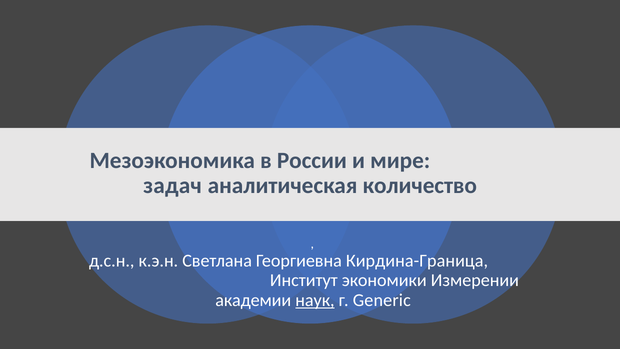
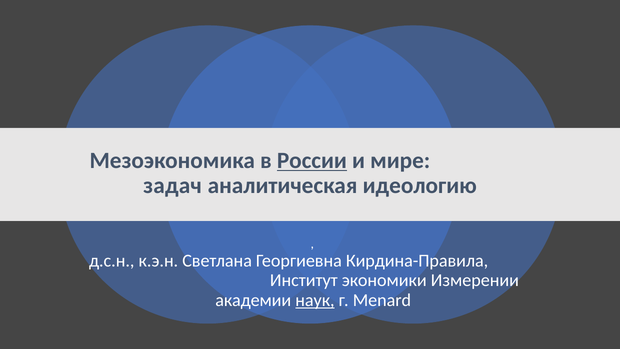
России underline: none -> present (312, 160)
количество: количество -> идеологию (420, 185)
Кирдина-Граница: Кирдина-Граница -> Кирдина-Правила (417, 261)
Generic: Generic -> Menard (382, 300)
